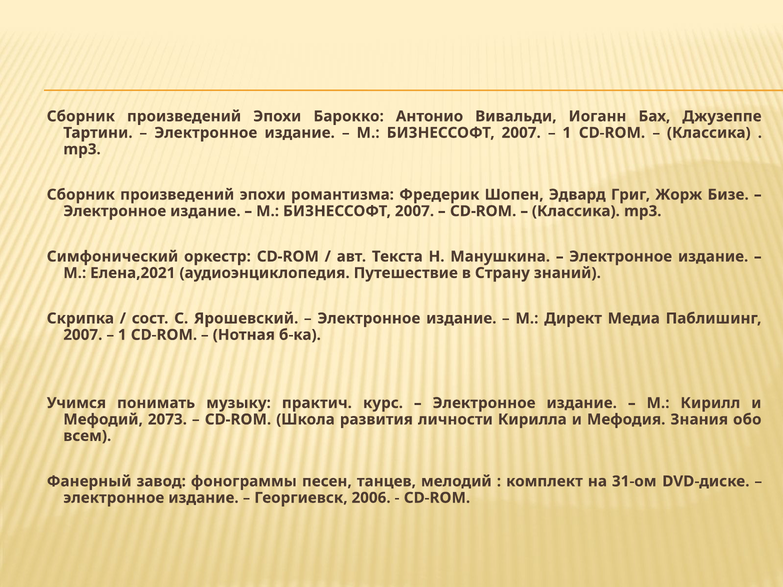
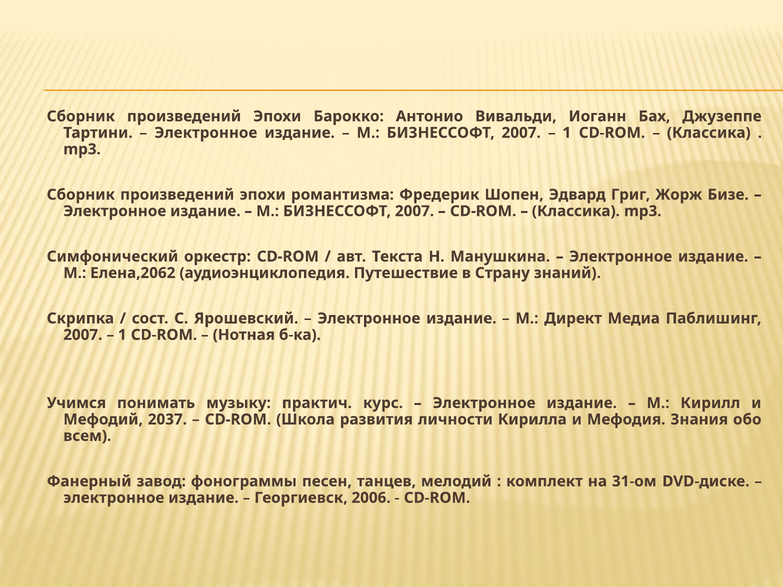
Елена,2021: Елена,2021 -> Елена,2062 (133, 273)
2073: 2073 -> 2037 (167, 420)
